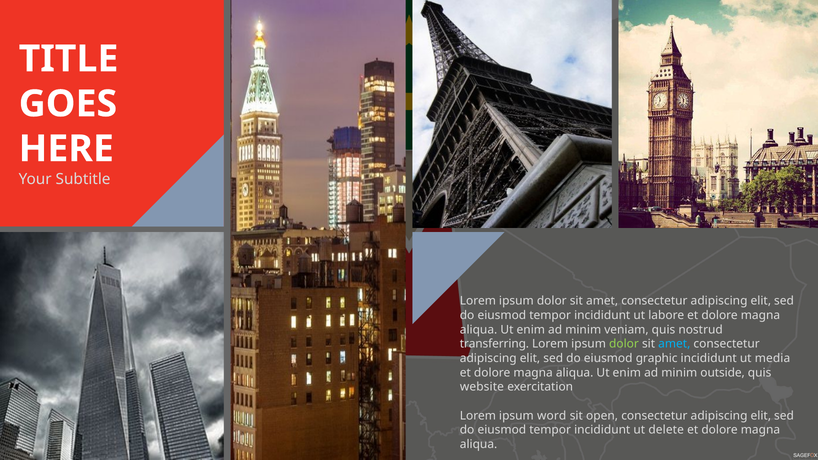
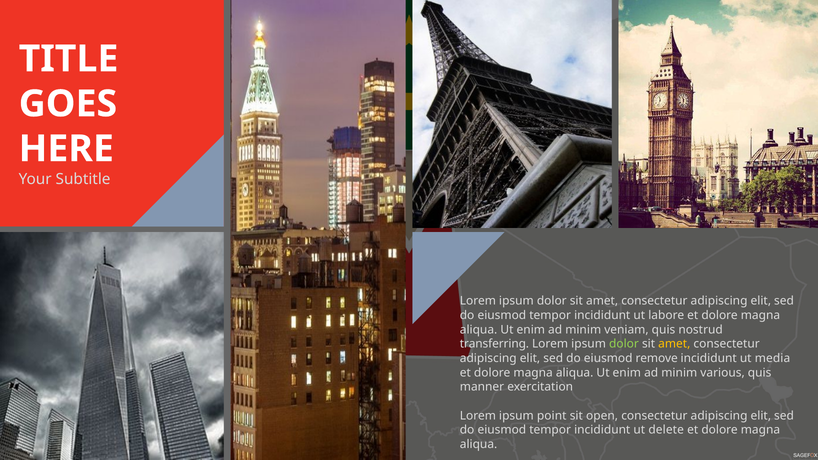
amet colour: light blue -> yellow (674, 344)
graphic: graphic -> remove (657, 358)
outside: outside -> various (723, 373)
website: website -> manner (482, 387)
word: word -> point (552, 416)
